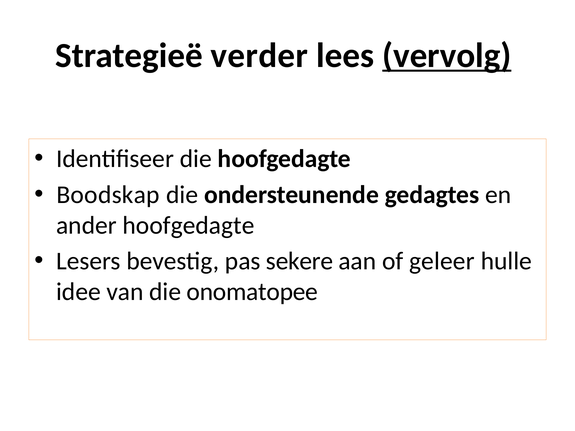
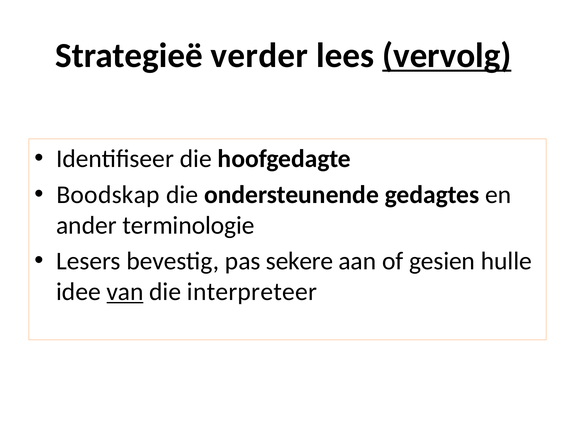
ander hoofgedagte: hoofgedagte -> terminologie (189, 225)
geleer: geleer -> gesien (442, 261)
van underline: none -> present (125, 292)
onomatopee: onomatopee -> interpreteer (252, 292)
